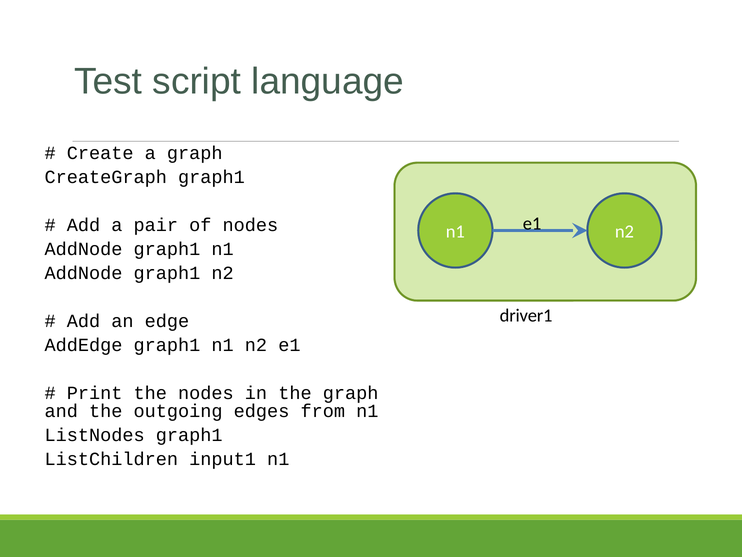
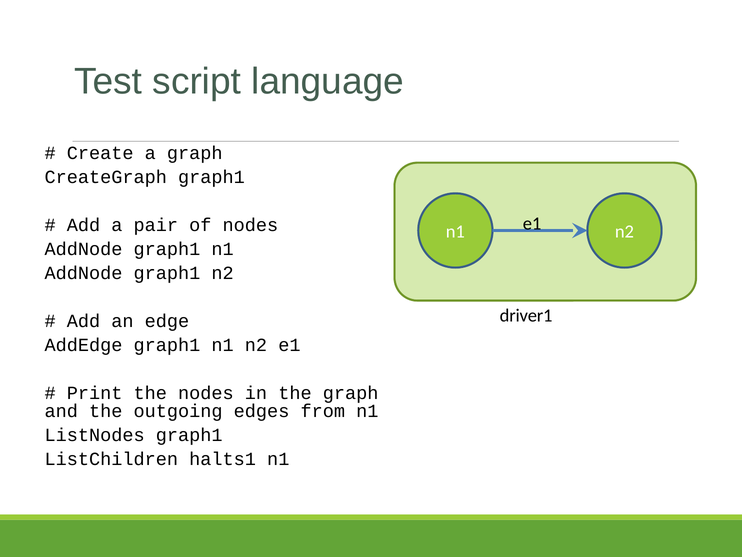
input1: input1 -> halts1 (223, 459)
